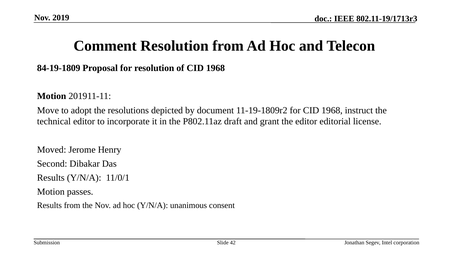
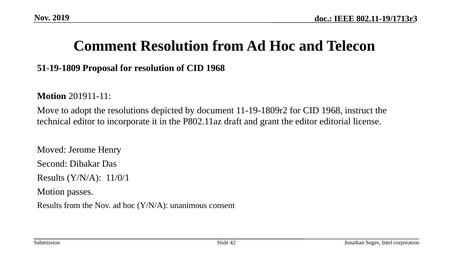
84-19-1809: 84-19-1809 -> 51-19-1809 (59, 68)
